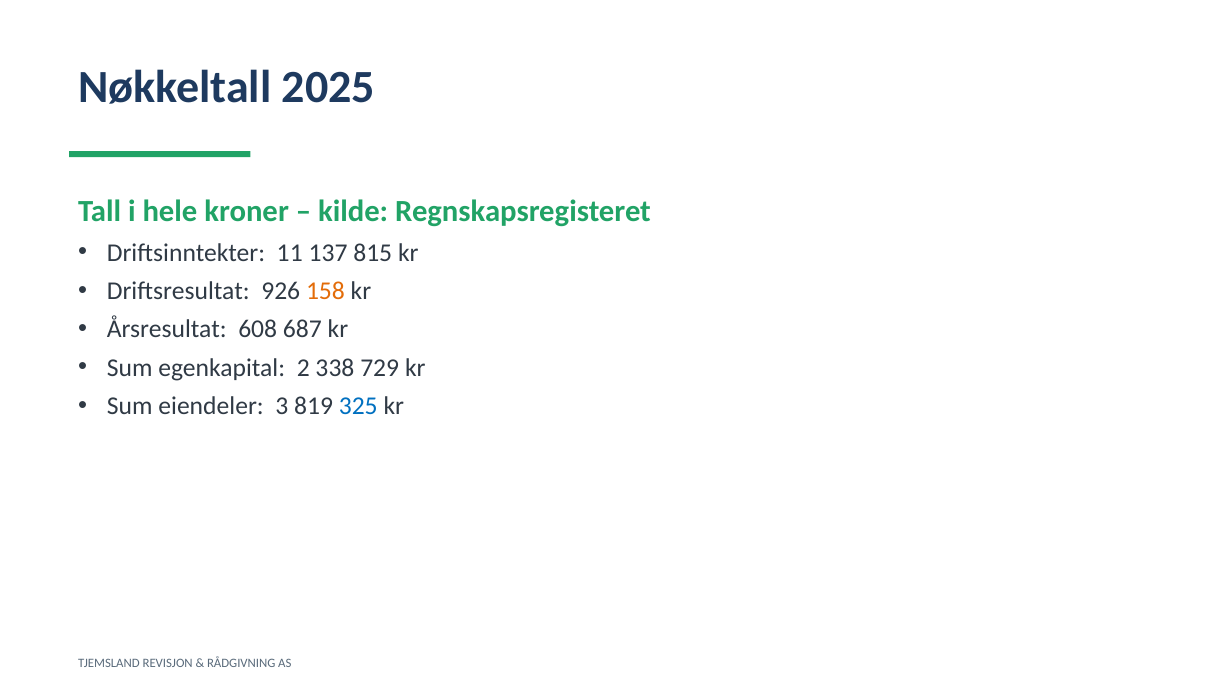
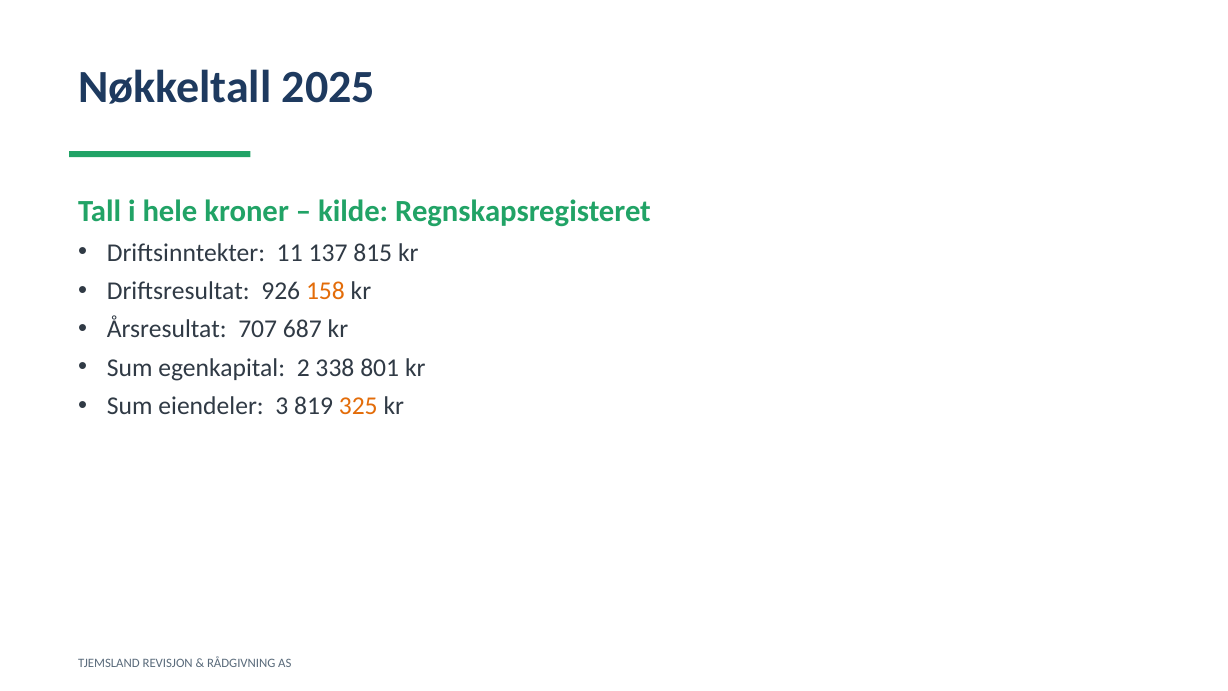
608: 608 -> 707 (258, 329)
729: 729 -> 801 (380, 368)
325 colour: blue -> orange (358, 406)
